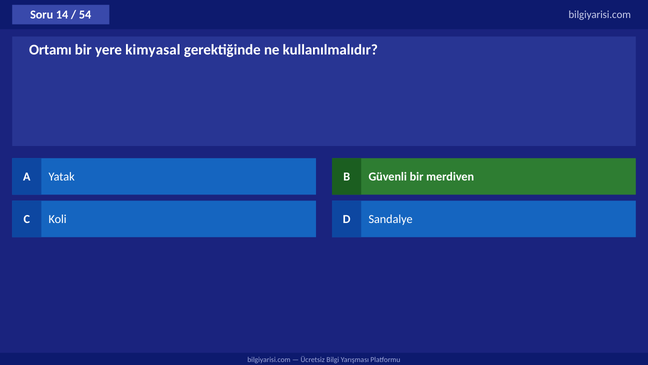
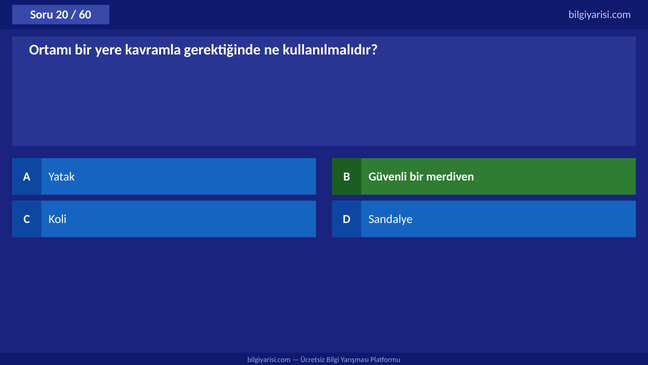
14: 14 -> 20 (62, 15)
54: 54 -> 60 (85, 15)
kimyasal: kimyasal -> kavramla (153, 50)
